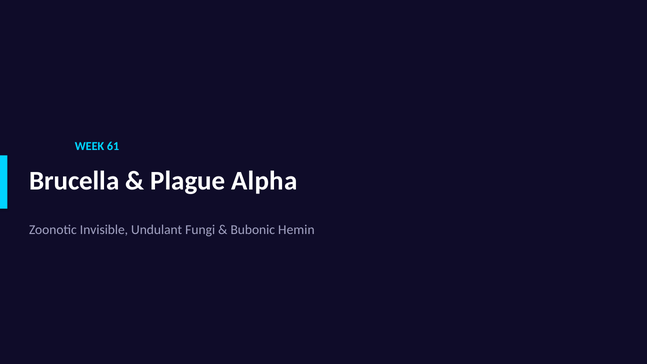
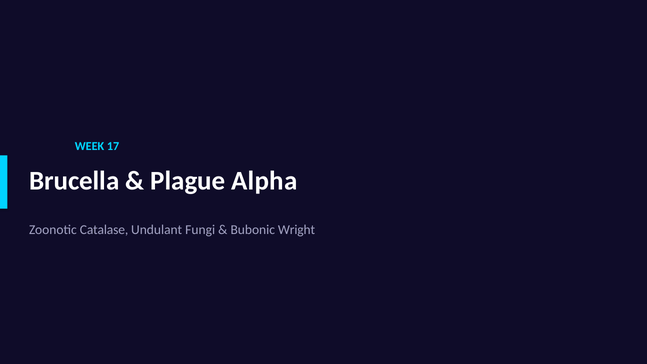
61: 61 -> 17 (113, 146)
Invisible: Invisible -> Catalase (104, 230)
Hemin: Hemin -> Wright (297, 230)
